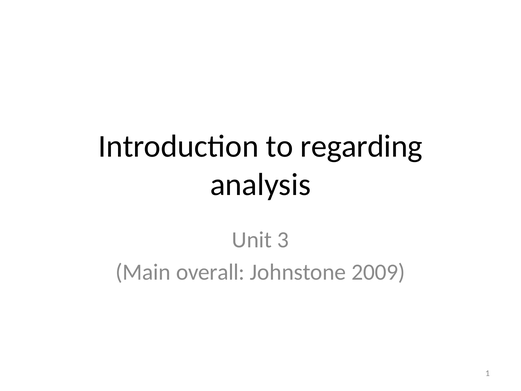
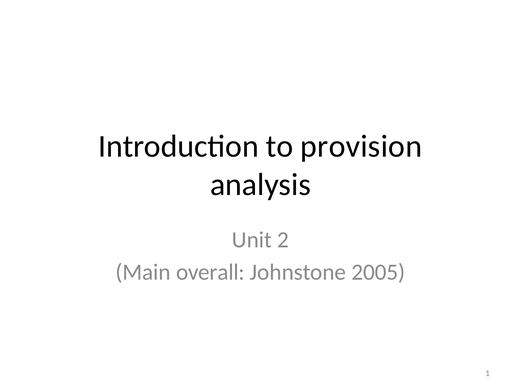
regarding: regarding -> provision (361, 146)
3: 3 -> 2 (283, 240)
2009: 2009 -> 2005 (378, 272)
